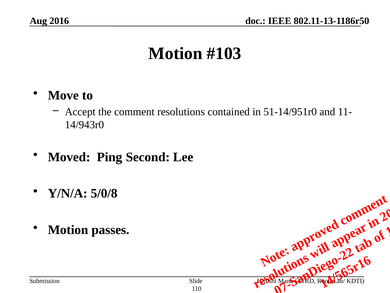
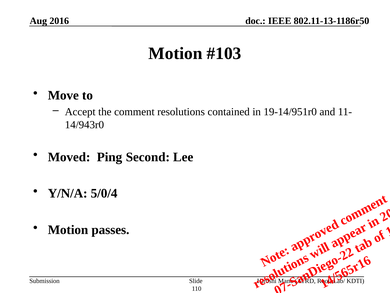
51-14/951r0: 51-14/951r0 -> 19-14/951r0 (290, 111)
5/0/8: 5/0/8 -> 5/0/4 (104, 193)
